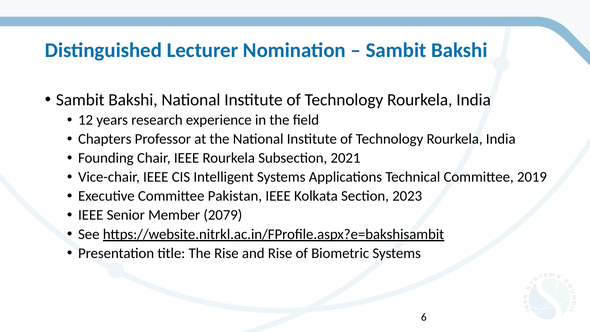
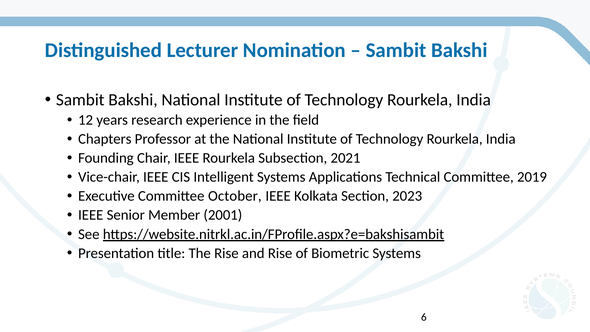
Pakistan: Pakistan -> October (235, 196)
2079: 2079 -> 2001 (223, 215)
